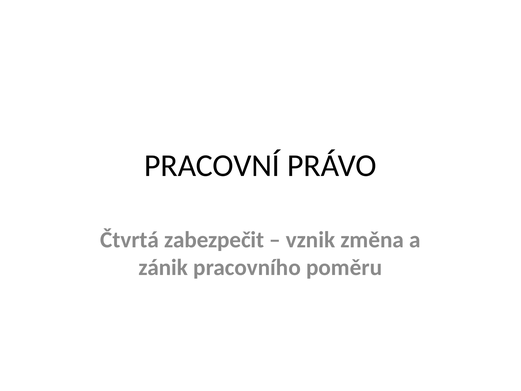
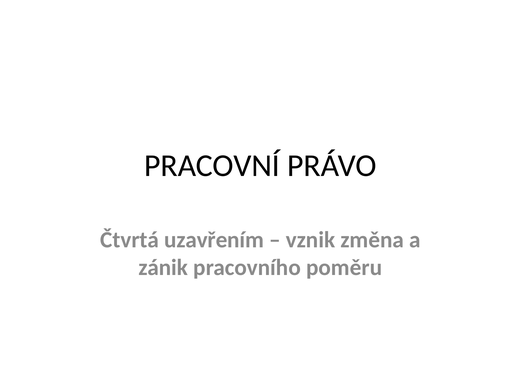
zabezpečit: zabezpečit -> uzavřením (214, 240)
